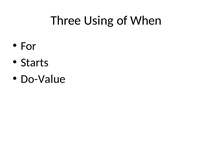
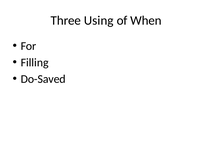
Starts: Starts -> Filling (35, 63)
Do-Value: Do-Value -> Do-Saved (43, 79)
